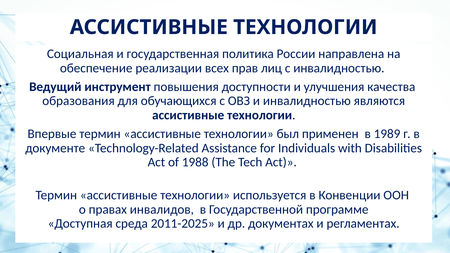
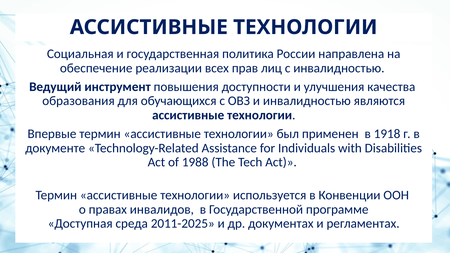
1989: 1989 -> 1918 (387, 134)
